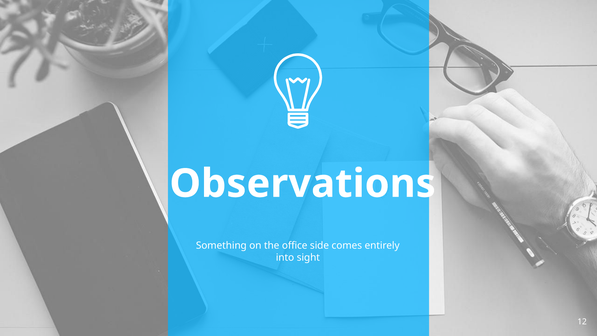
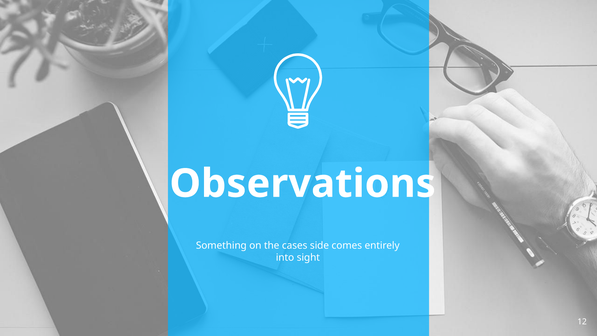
office: office -> cases (295, 245)
